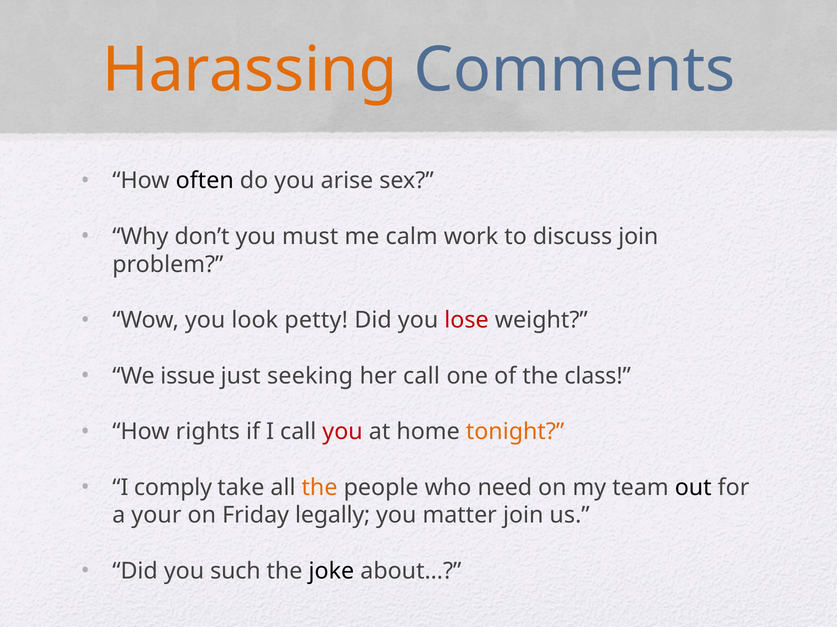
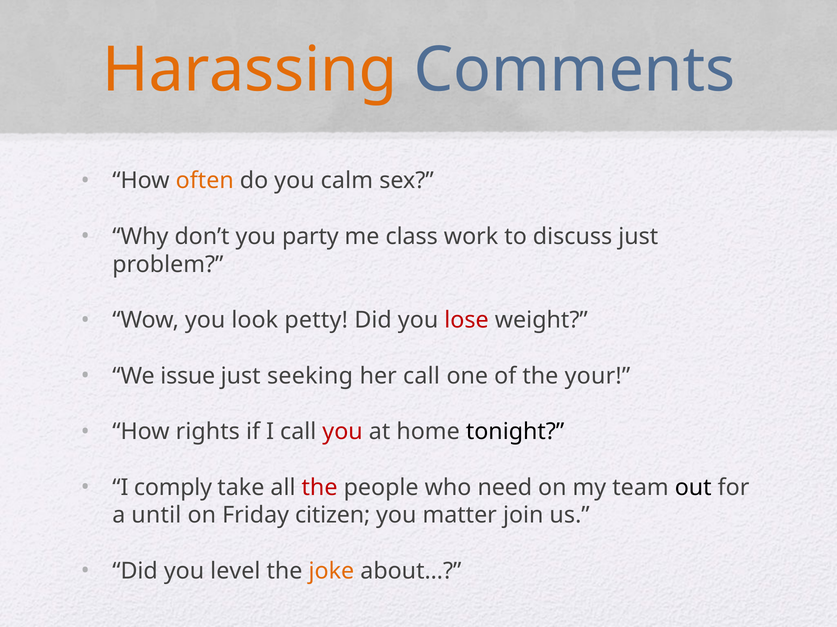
often colour: black -> orange (205, 181)
arise: arise -> calm (347, 181)
must: must -> party (310, 237)
calm: calm -> class (412, 237)
discuss join: join -> just (638, 237)
class: class -> your (597, 376)
tonight colour: orange -> black (515, 432)
the colour: orange -> red (320, 488)
your: your -> until (156, 516)
legally: legally -> citizen (333, 516)
such: such -> level (235, 572)
joke colour: black -> orange (331, 572)
